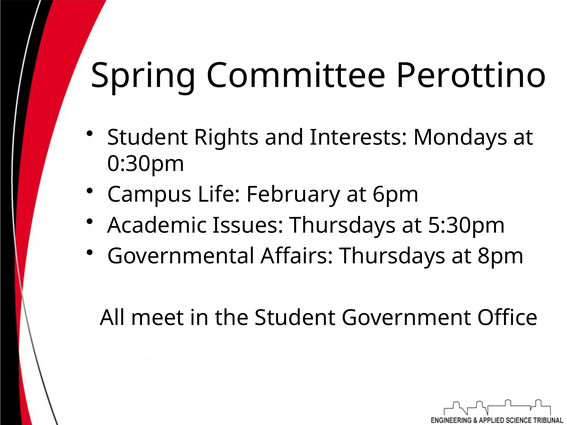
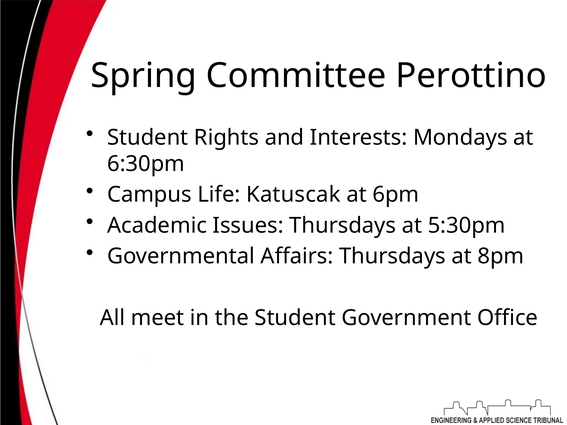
0:30pm: 0:30pm -> 6:30pm (146, 164)
February: February -> Katuscak (293, 195)
